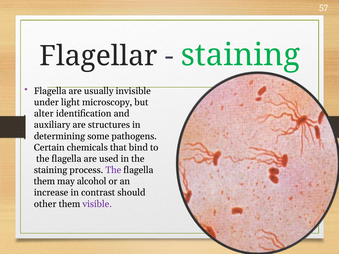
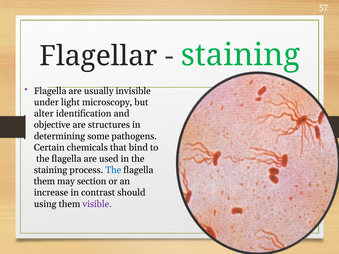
auxiliary: auxiliary -> objective (52, 125)
The colour: purple -> blue (113, 170)
alcohol: alcohol -> section (92, 182)
other: other -> using (45, 204)
